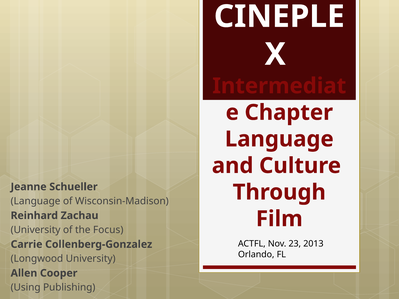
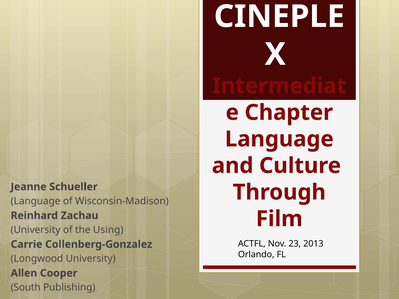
Focus: Focus -> Using (108, 230)
Using: Using -> South (26, 288)
